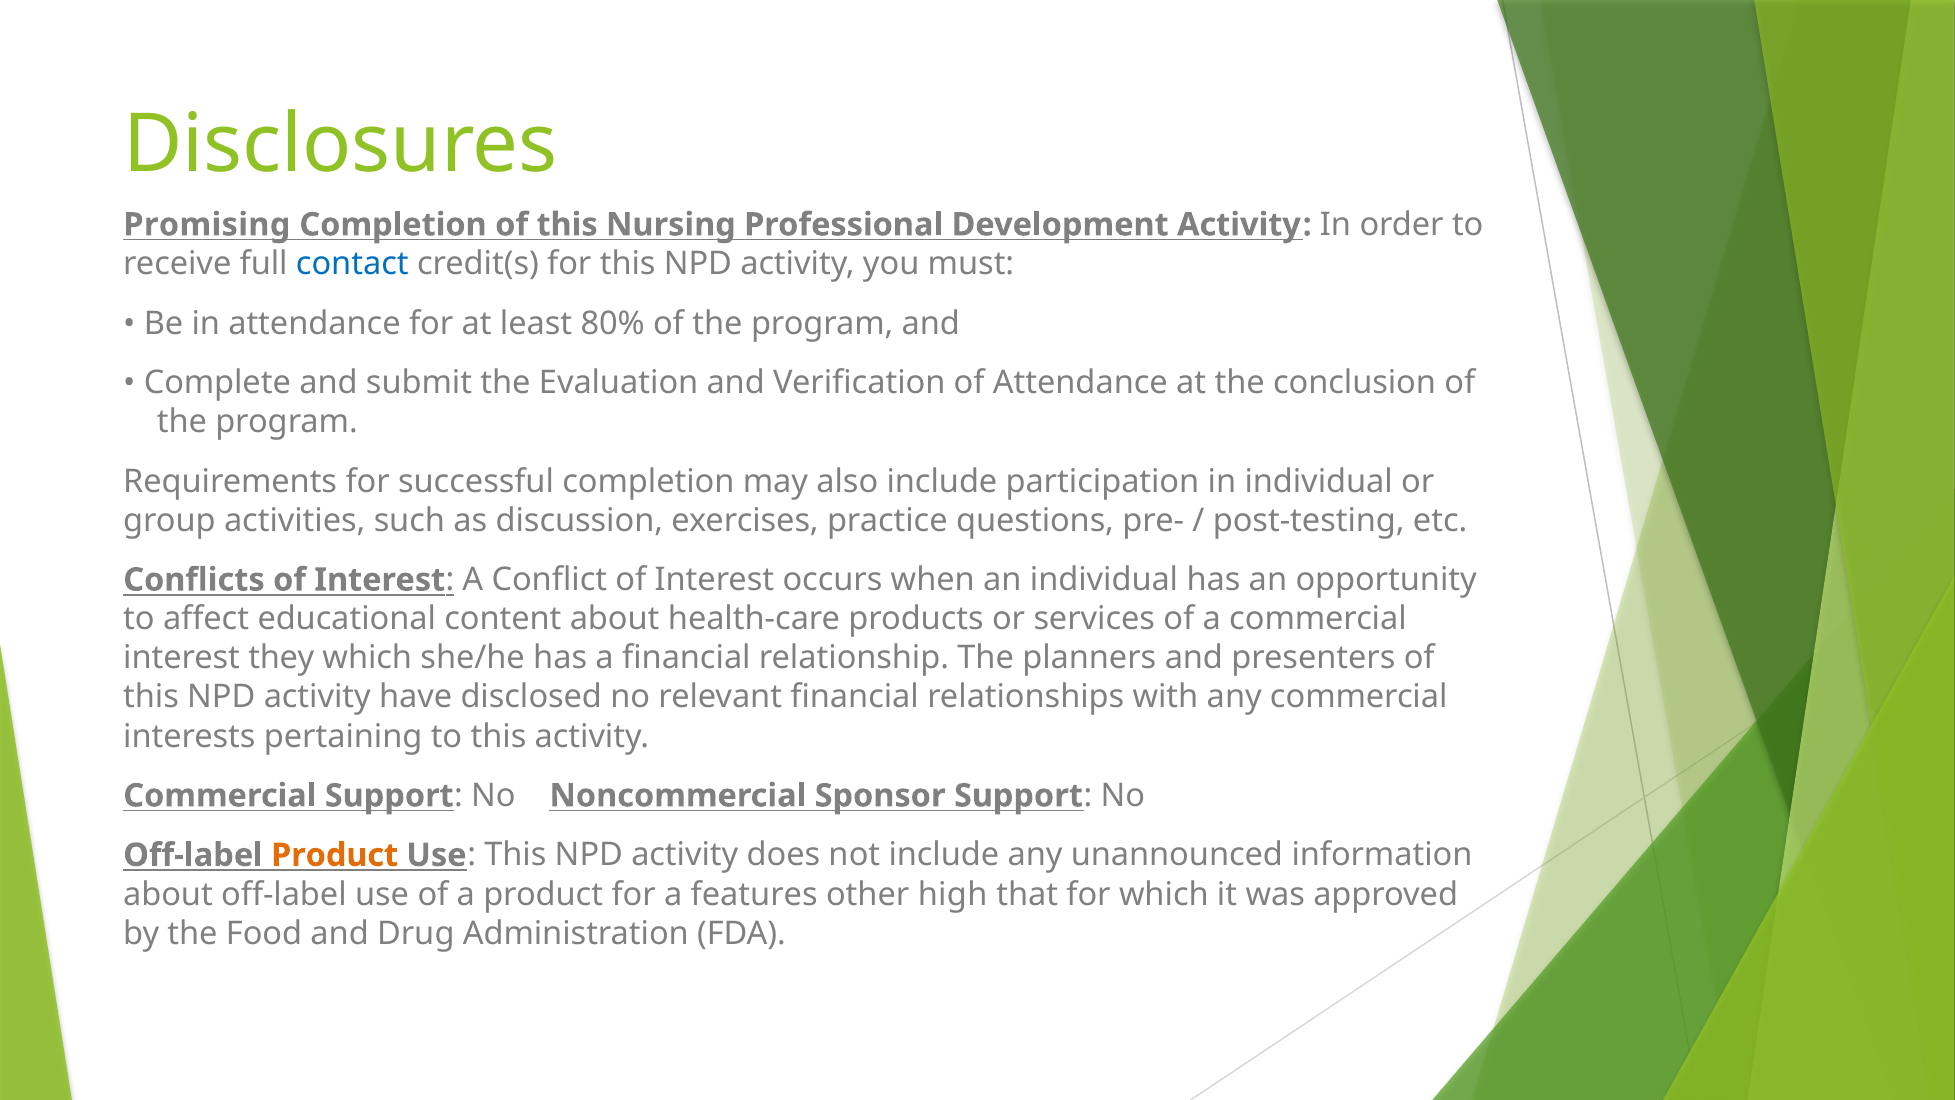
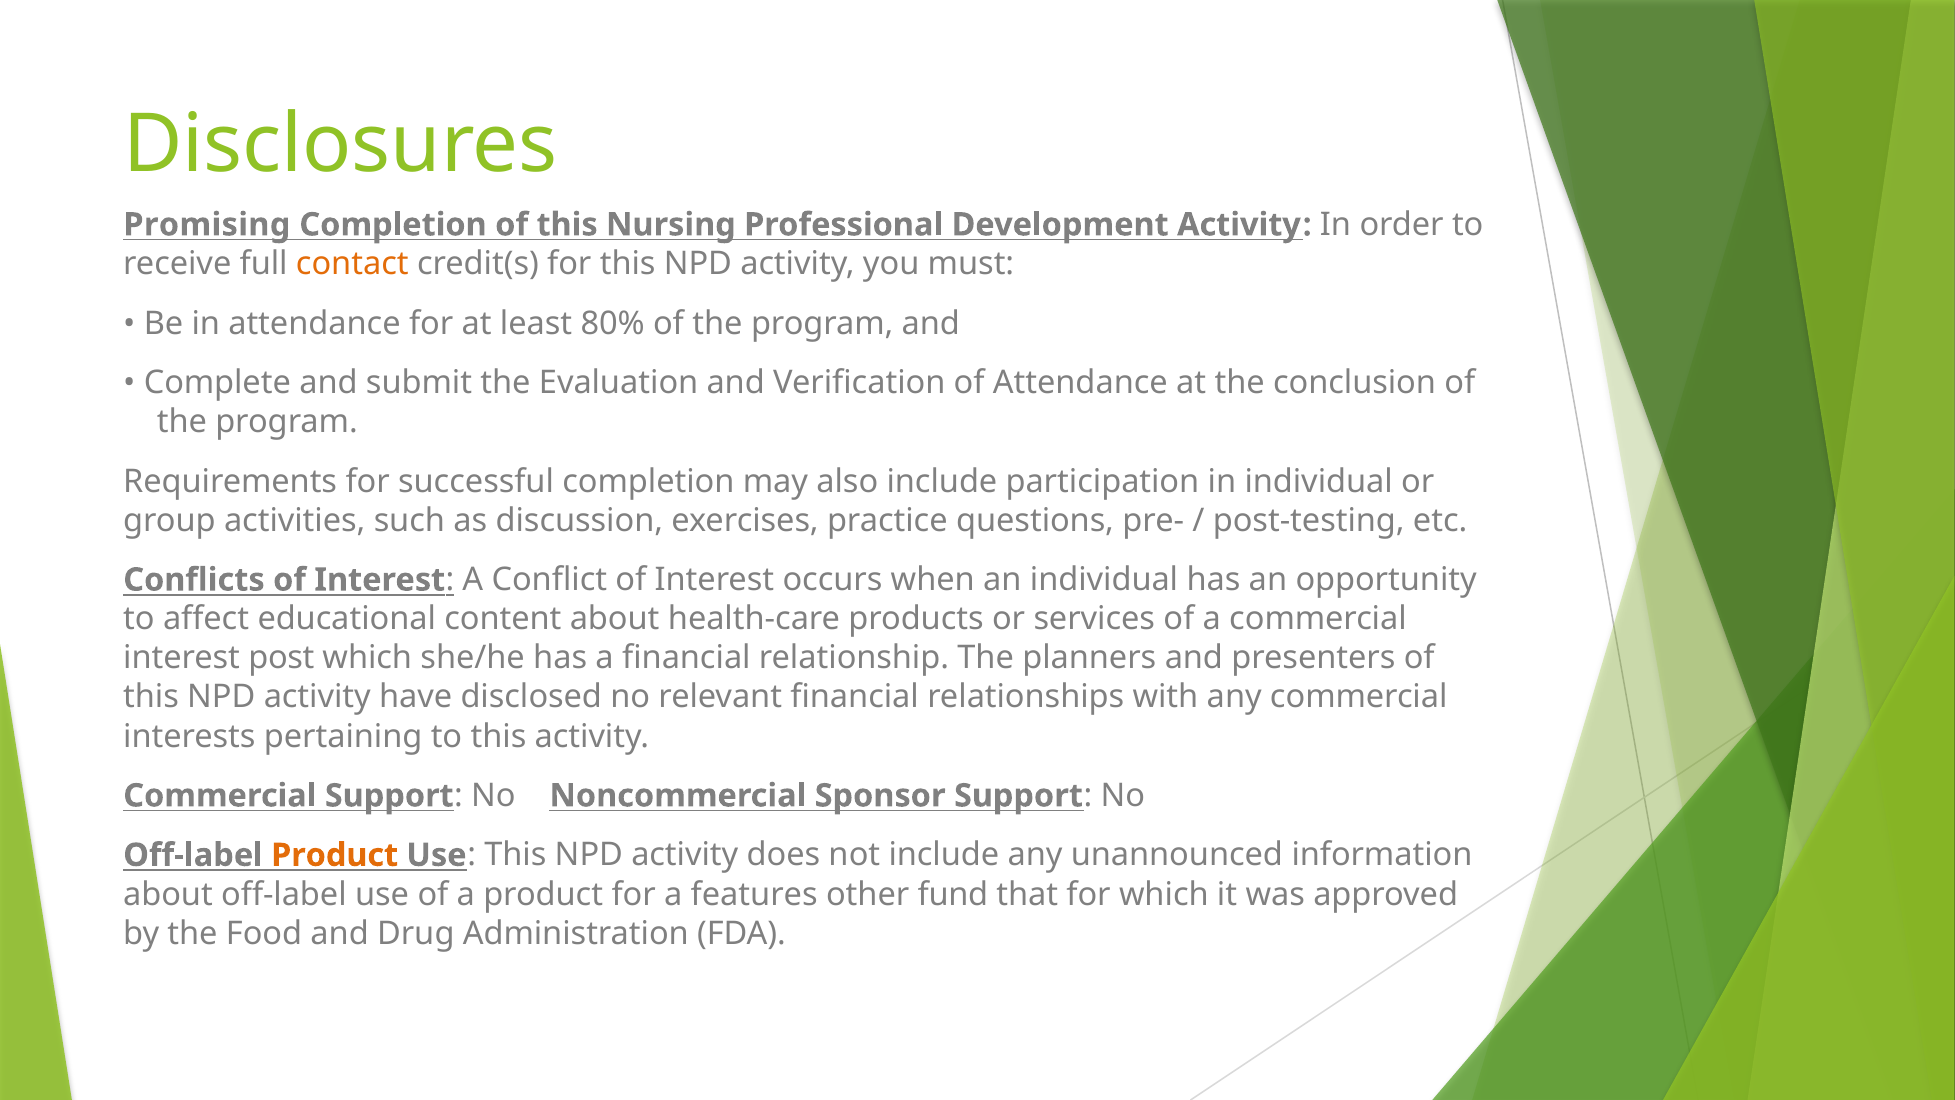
contact colour: blue -> orange (352, 264)
they: they -> post (281, 658)
high: high -> fund (953, 894)
